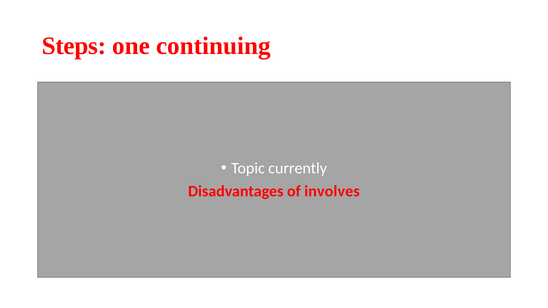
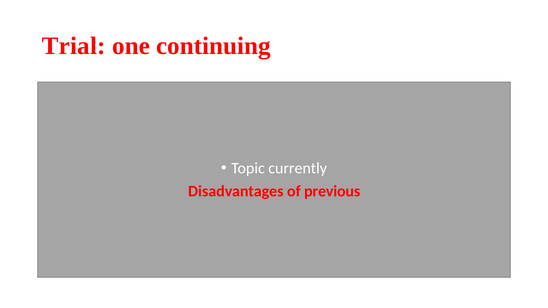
Steps: Steps -> Trial (74, 46)
involves: involves -> previous (332, 191)
